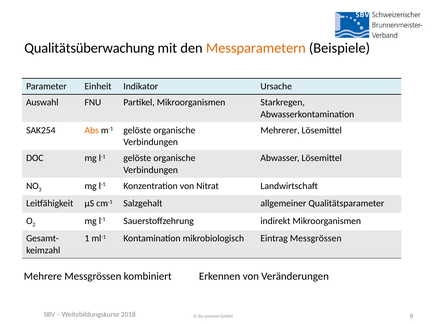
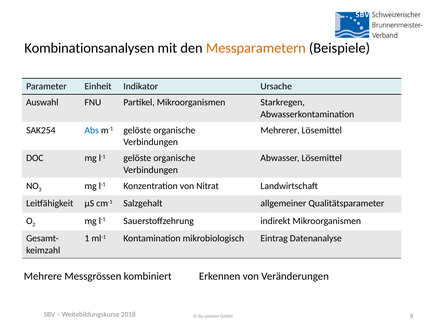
Qualitätsüberwachung: Qualitätsüberwachung -> Kombinationsanalysen (89, 48)
Abs colour: orange -> blue (92, 130)
Eintrag Messgrössen: Messgrössen -> Datenanalyse (316, 238)
